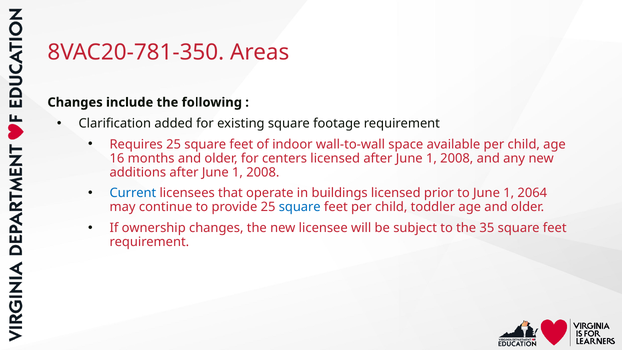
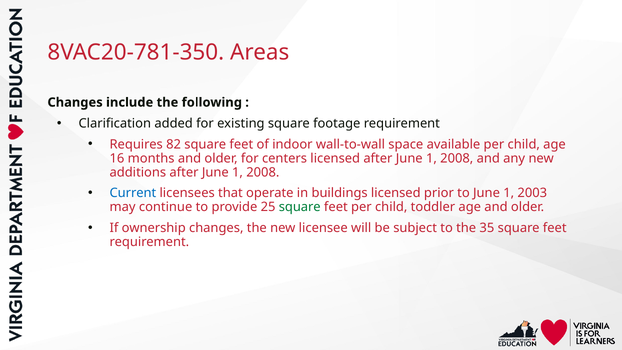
Requires 25: 25 -> 82 (174, 144)
2064: 2064 -> 2003 (532, 193)
square colour: blue -> green (300, 207)
